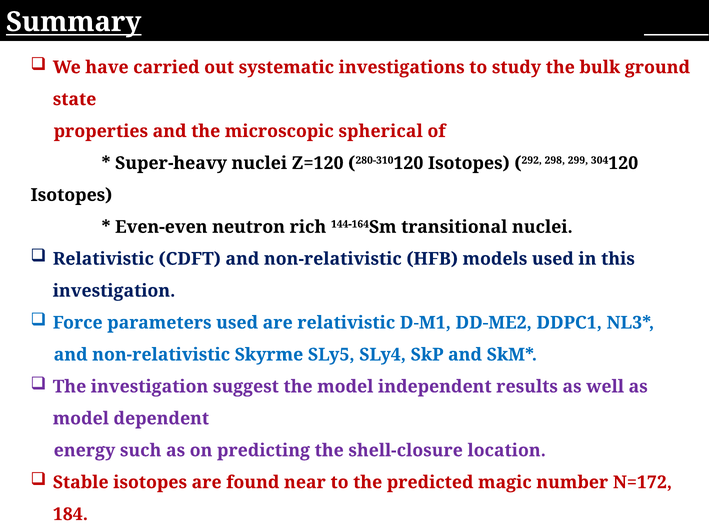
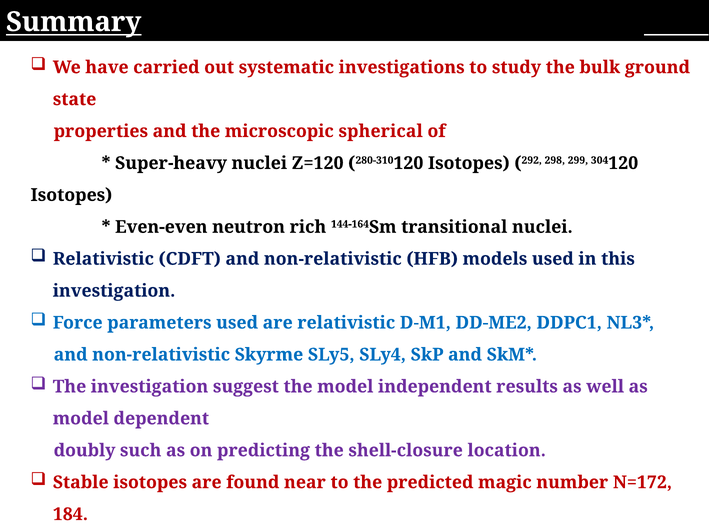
energy: energy -> doubly (85, 450)
